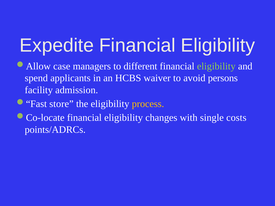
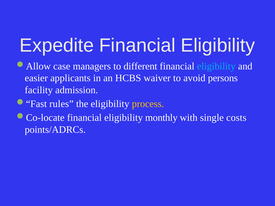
eligibility colour: light green -> light blue (216, 66)
spend: spend -> easier (36, 78)
store: store -> rules (61, 104)
changes: changes -> monthly (161, 118)
